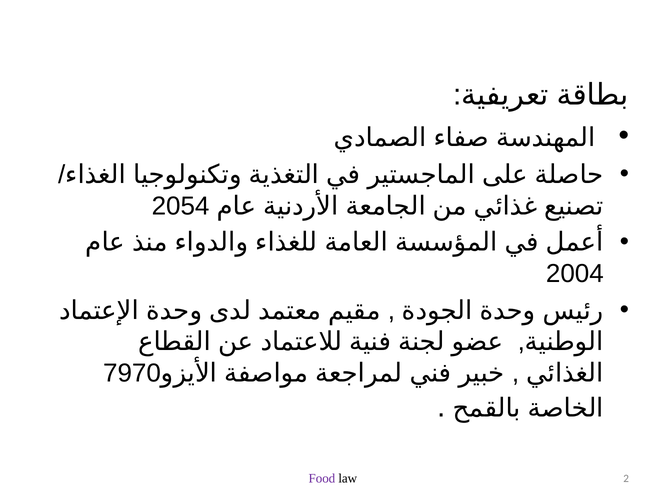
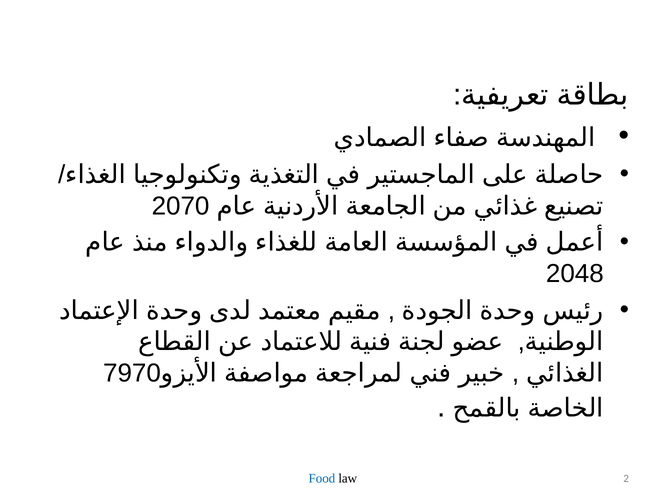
2054: 2054 -> 2070 (181, 206)
2004: 2004 -> 2048 (575, 274)
Food colour: purple -> blue (322, 479)
